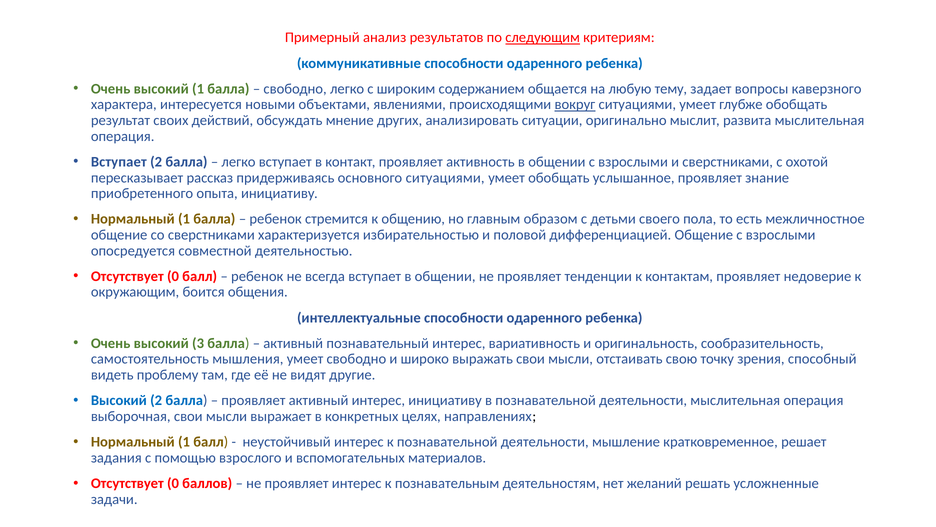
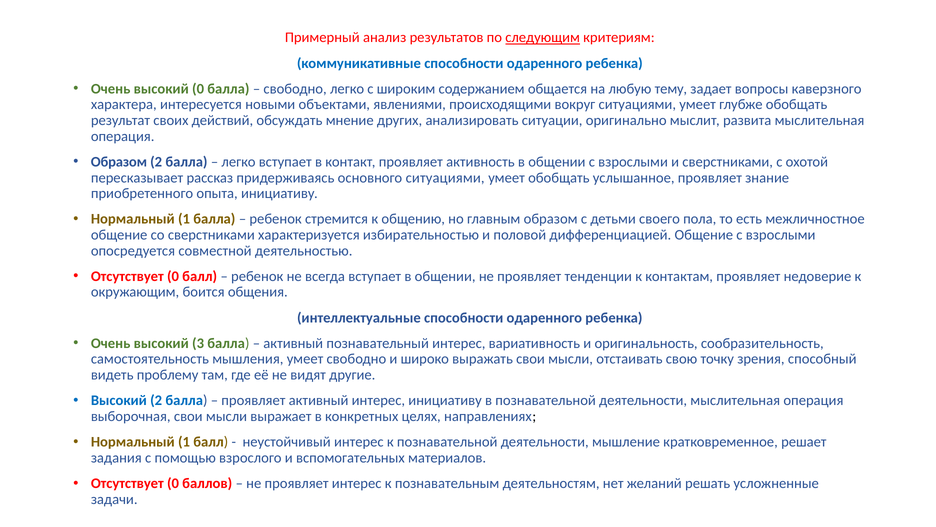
высокий 1: 1 -> 0 (198, 89)
вокруг underline: present -> none (575, 105)
Вступает: Вступает -> Образом (119, 162)
